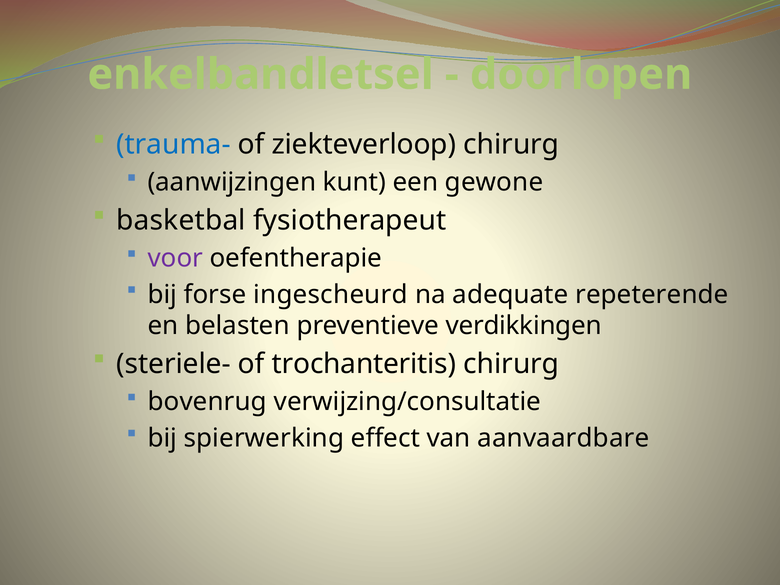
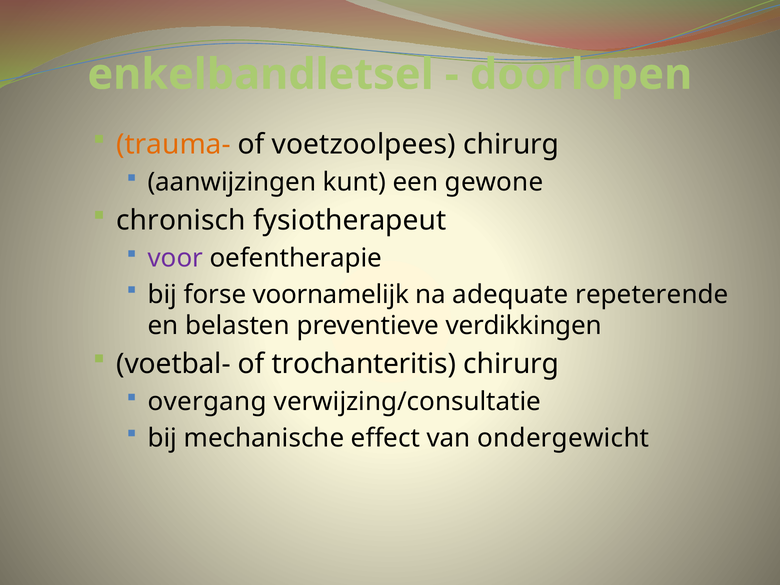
trauma- colour: blue -> orange (173, 145)
ziekteverloop: ziekteverloop -> voetzoolpees (364, 145)
basketbal: basketbal -> chronisch (181, 221)
ingescheurd: ingescheurd -> voornamelijk (331, 294)
steriele-: steriele- -> voetbal- (174, 364)
bovenrug: bovenrug -> overgang (207, 402)
spierwerking: spierwerking -> mechanische (264, 438)
aanvaardbare: aanvaardbare -> ondergewicht (563, 438)
